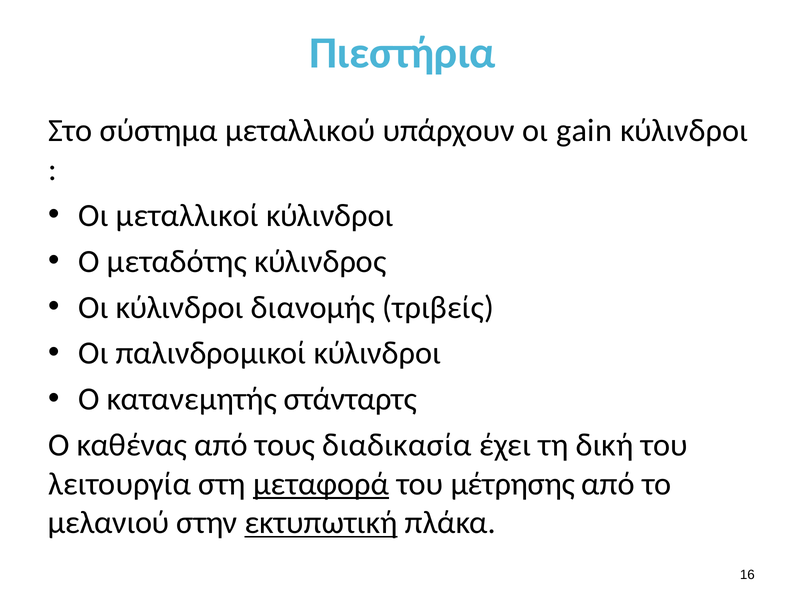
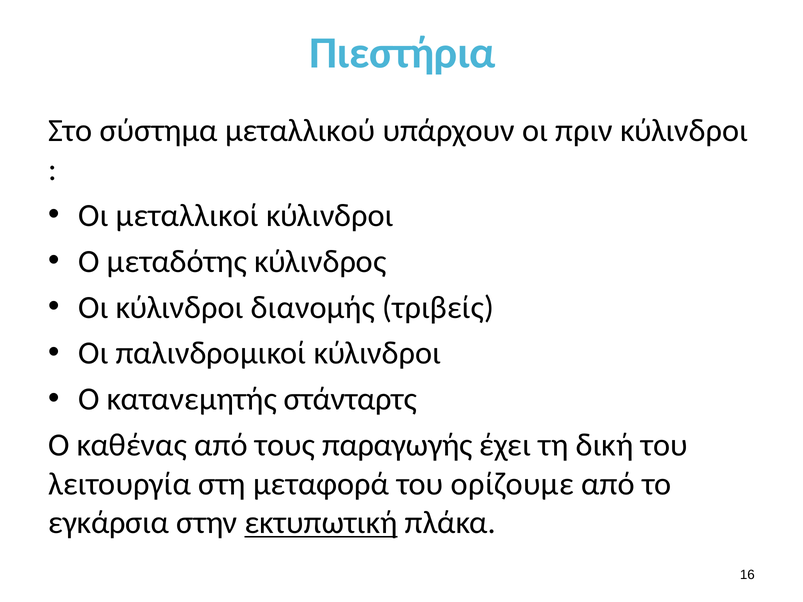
gain: gain -> πριν (584, 131)
διαδικασία: διαδικασία -> παραγωγής (397, 445)
μεταφορά underline: present -> none (321, 484)
μέτρησης: μέτρησης -> ορίζουμε (512, 484)
μελανιού: μελανιού -> εγκάρσια (109, 523)
